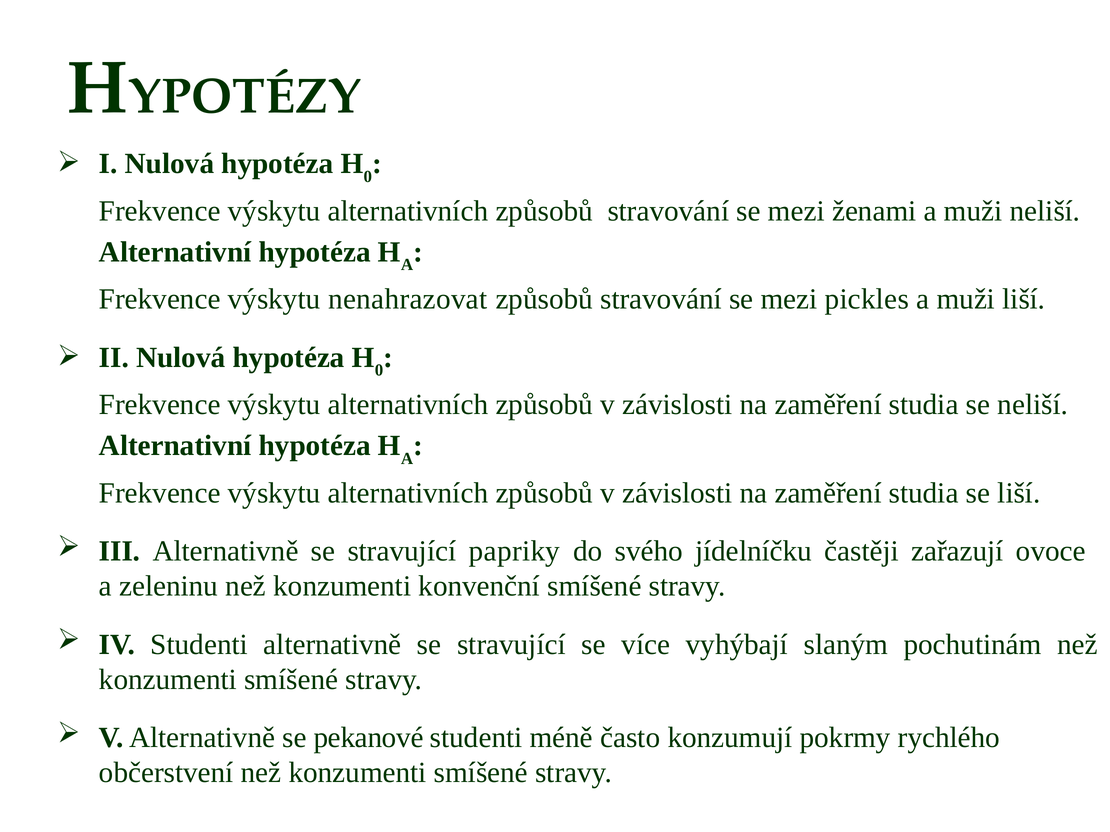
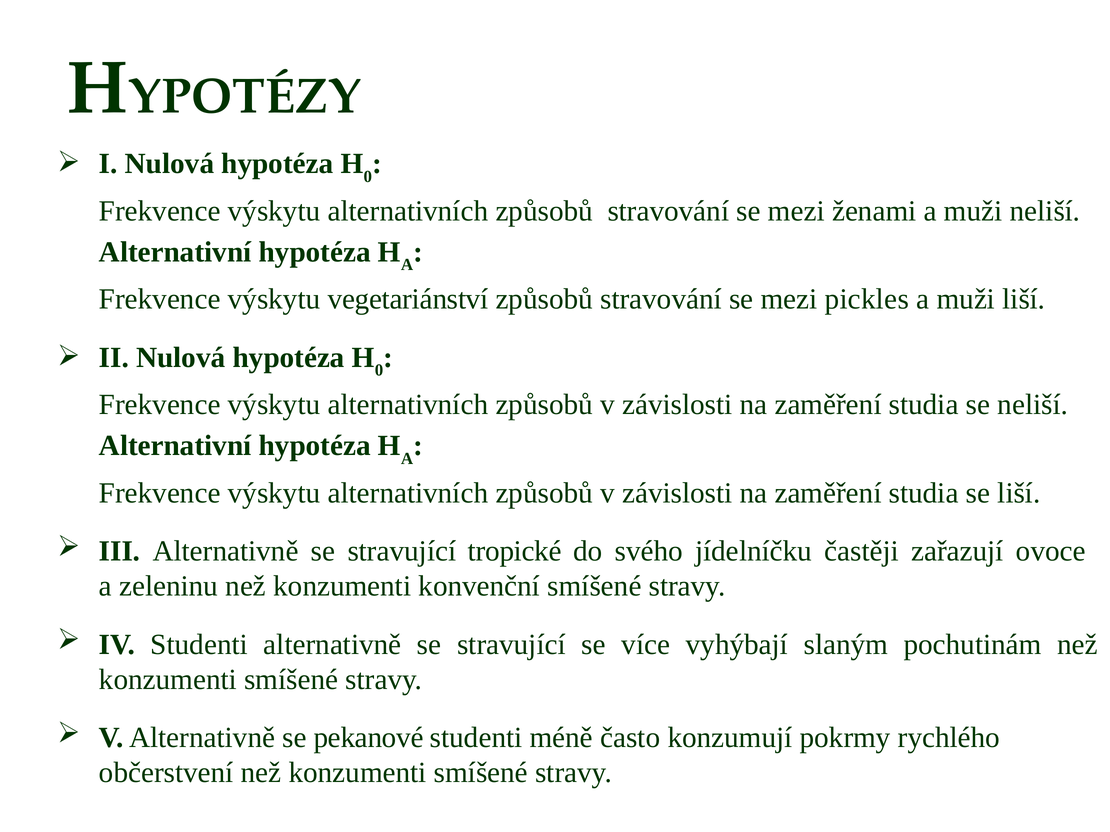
nenahrazovat: nenahrazovat -> vegetariánství (408, 299)
papriky: papriky -> tropické (515, 551)
